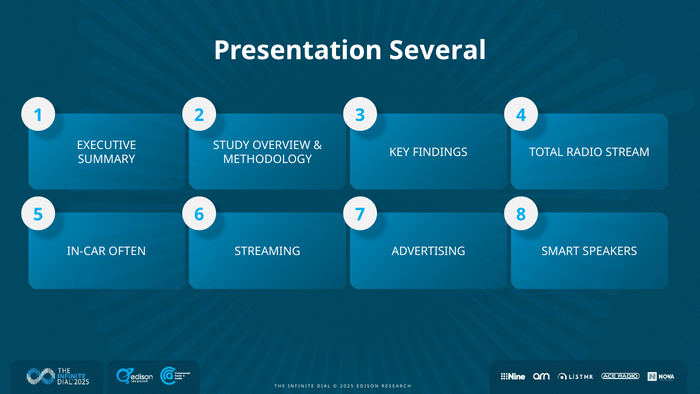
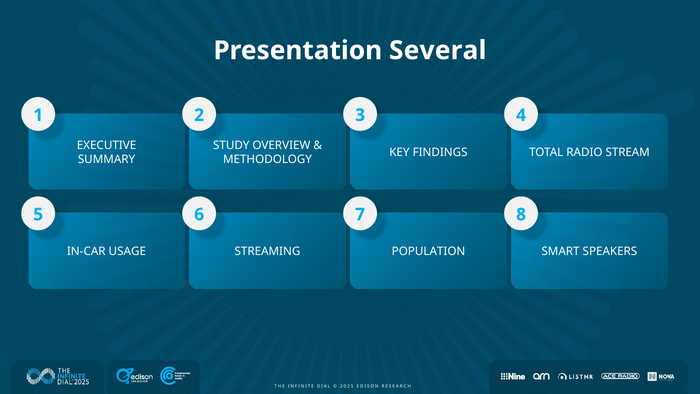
OFTEN: OFTEN -> USAGE (127, 251)
ADVERTISING: ADVERTISING -> POPULATION (429, 251)
